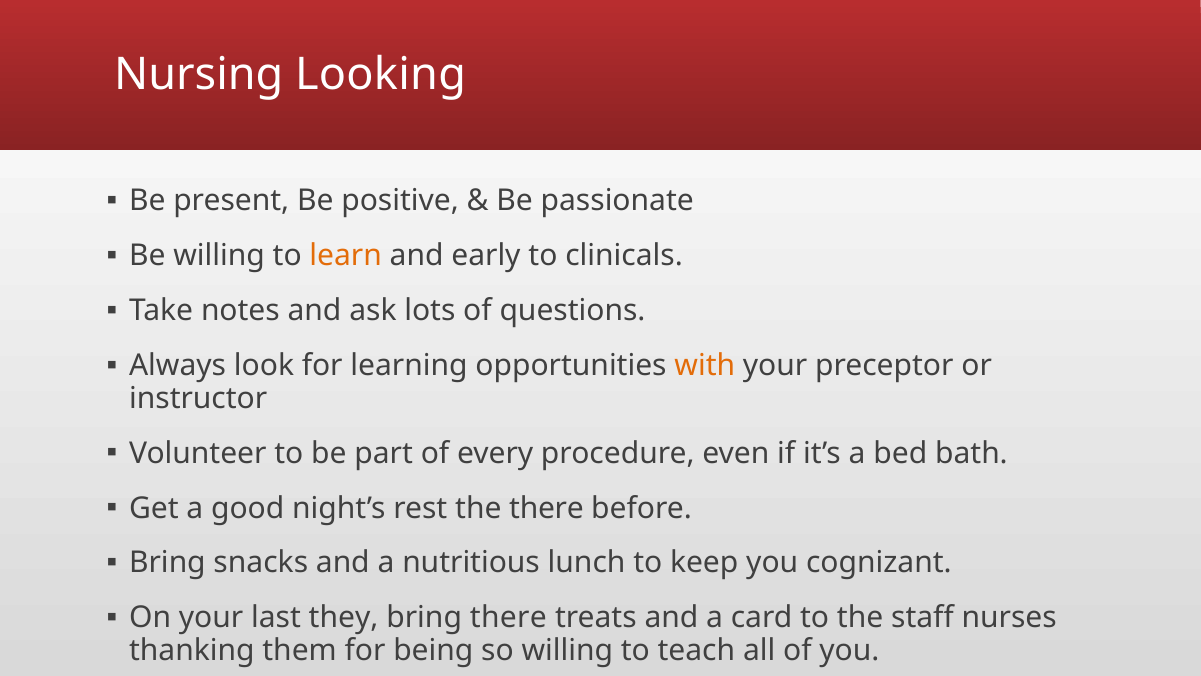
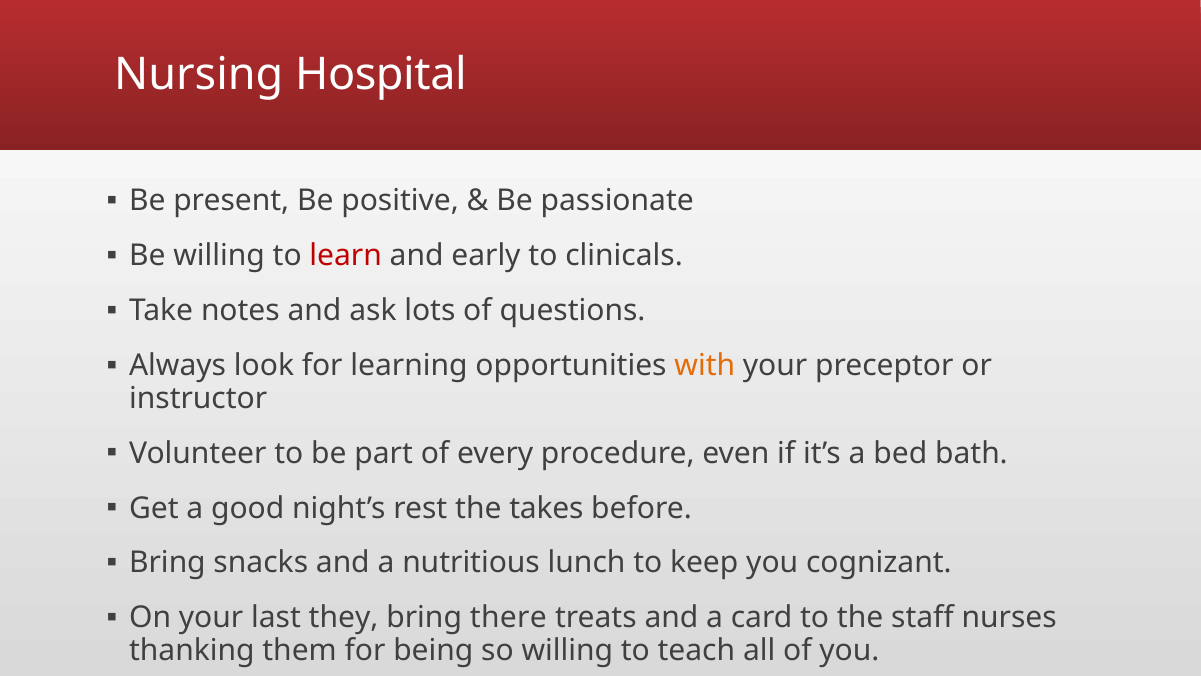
Looking: Looking -> Hospital (381, 75)
learn colour: orange -> red (346, 256)
the there: there -> takes (546, 508)
